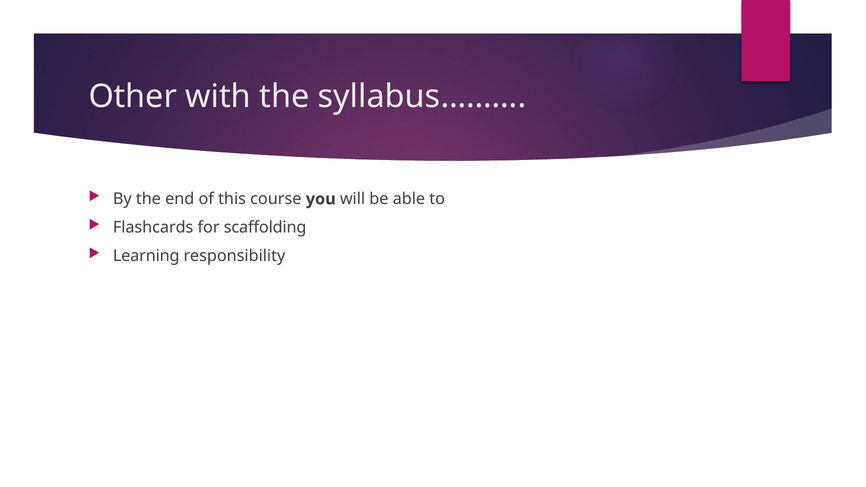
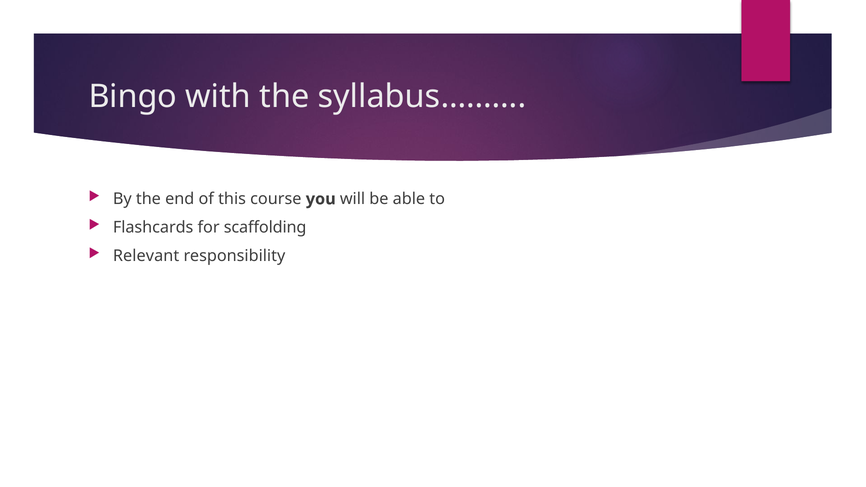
Other: Other -> Bingo (133, 97)
Learning: Learning -> Relevant (146, 256)
